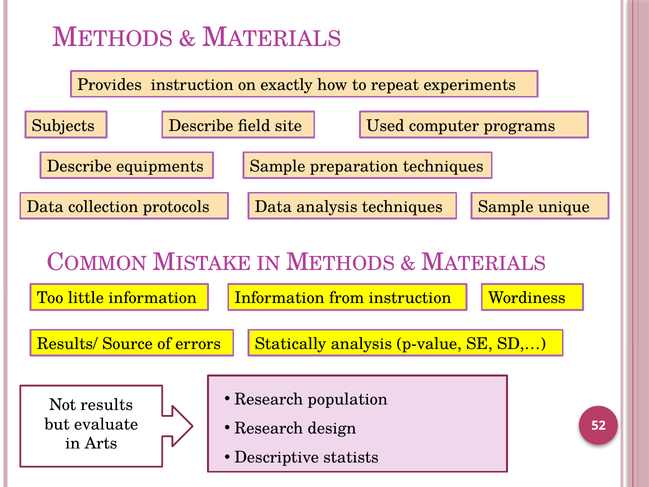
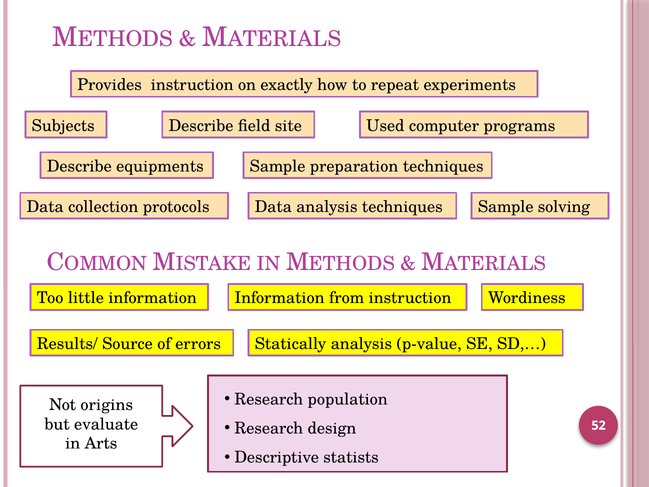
unique: unique -> solving (564, 207)
results: results -> origins (107, 404)
